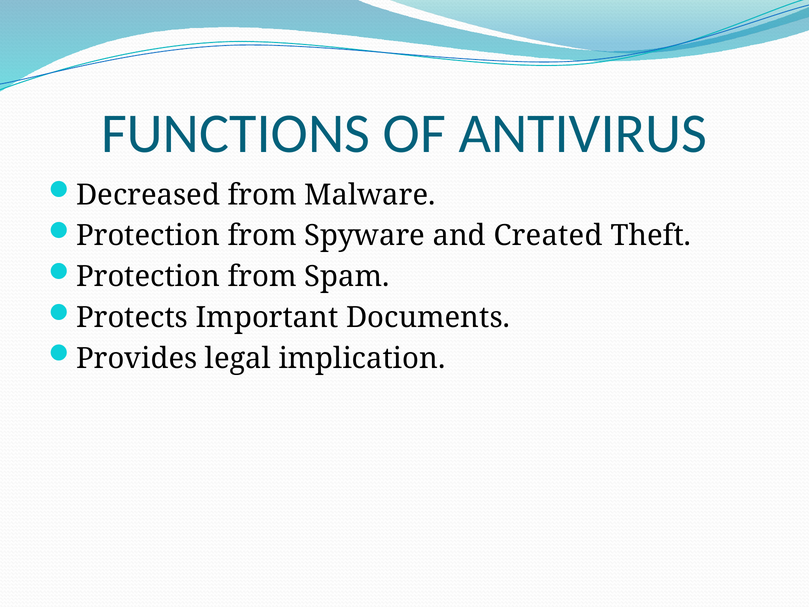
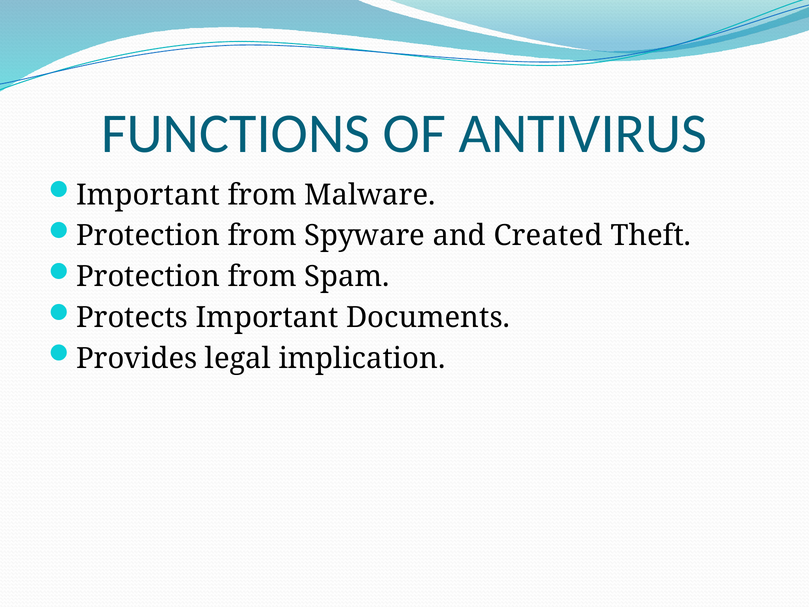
Decreased: Decreased -> Important (148, 195)
